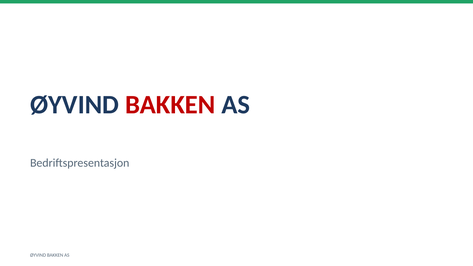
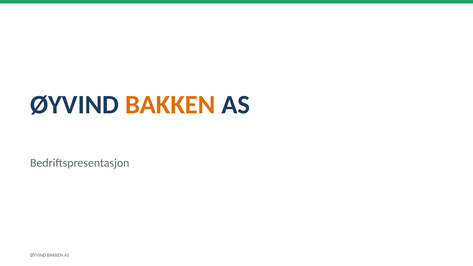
BAKKEN colour: red -> orange (170, 105)
